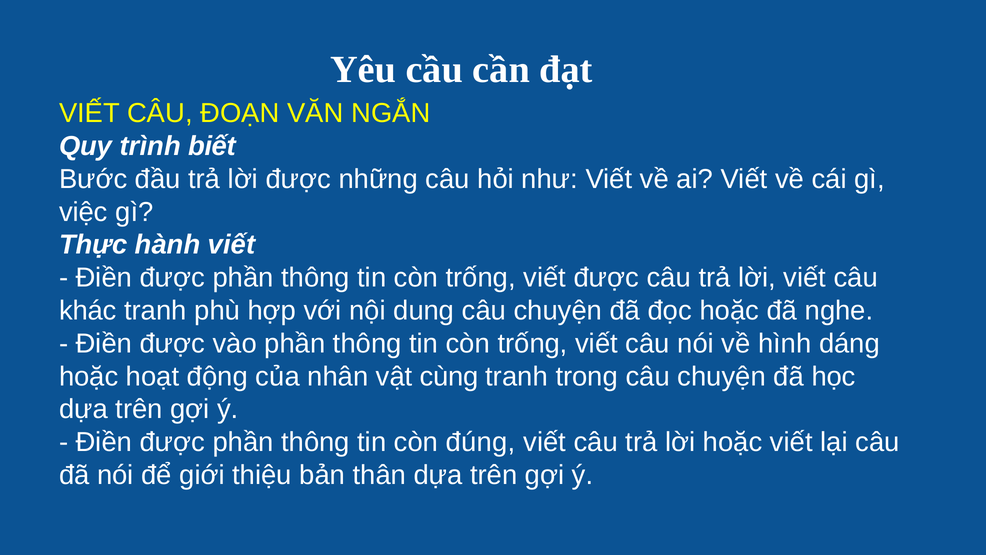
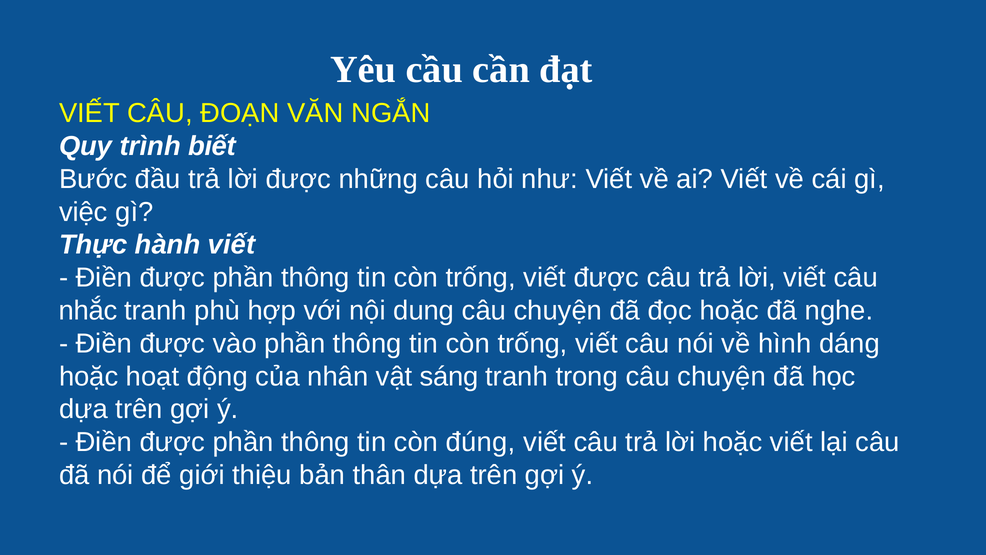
khác: khác -> nhắc (88, 310)
cùng: cùng -> sáng (449, 376)
